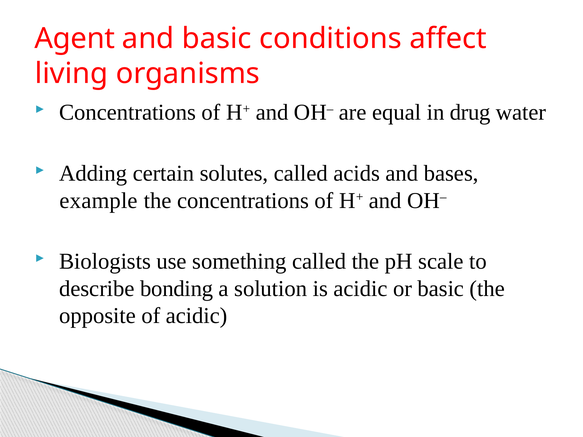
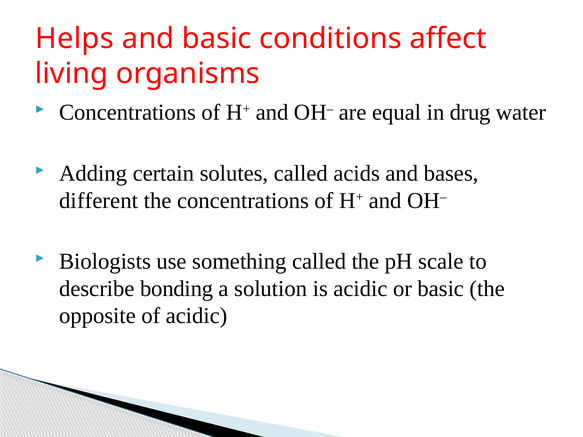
Agent: Agent -> Helps (74, 38)
example: example -> different (99, 201)
